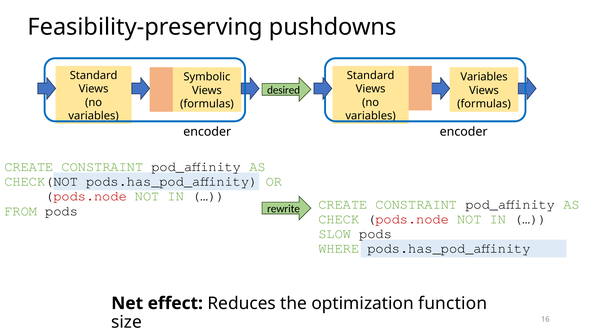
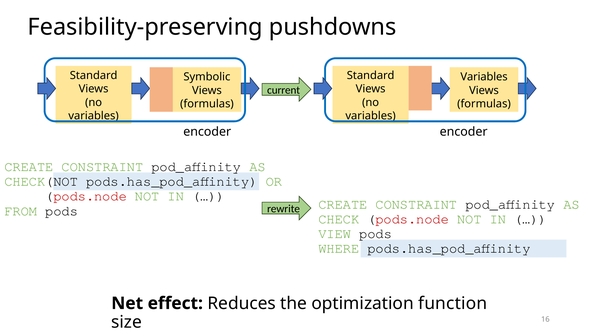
desired: desired -> current (284, 90)
SLOW: SLOW -> VIEW (335, 234)
